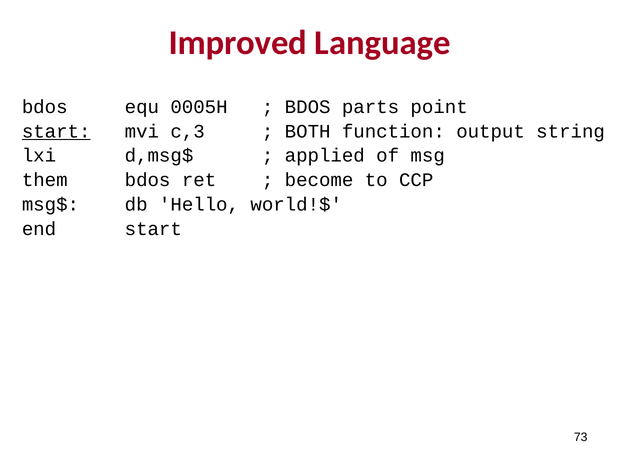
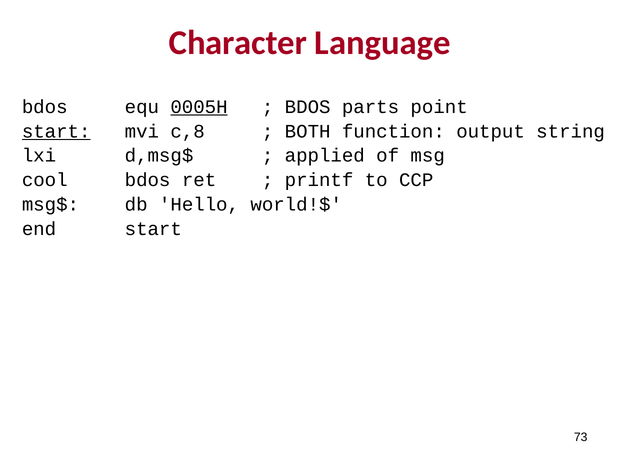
Improved: Improved -> Character (238, 43)
0005H underline: none -> present (199, 107)
c,3: c,3 -> c,8 (188, 131)
them: them -> cool (45, 180)
become: become -> printf (319, 180)
